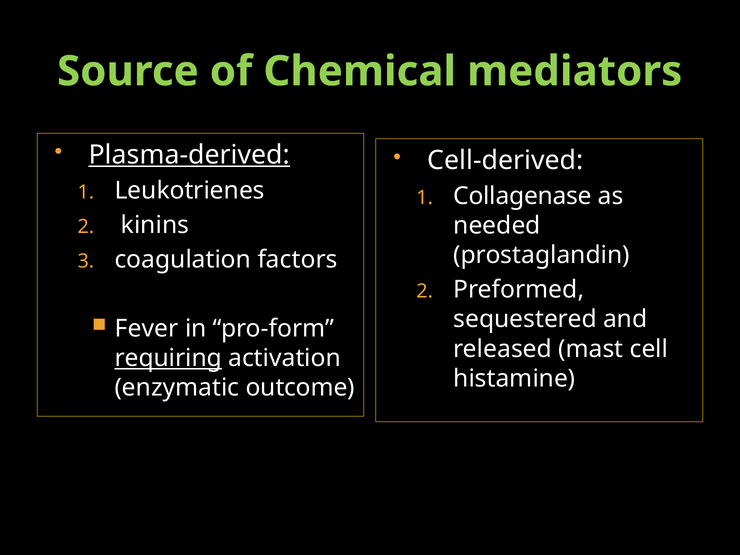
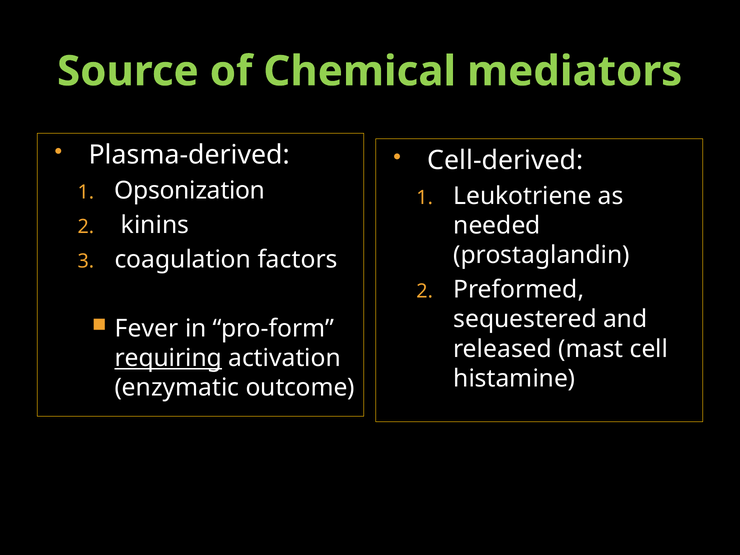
Plasma-derived underline: present -> none (189, 155)
Leukotrienes: Leukotrienes -> Opsonization (190, 190)
Collagenase: Collagenase -> Leukotriene (522, 196)
